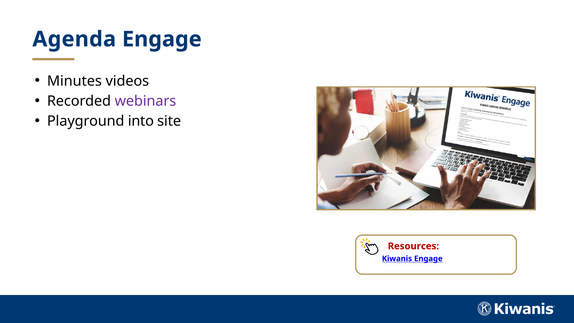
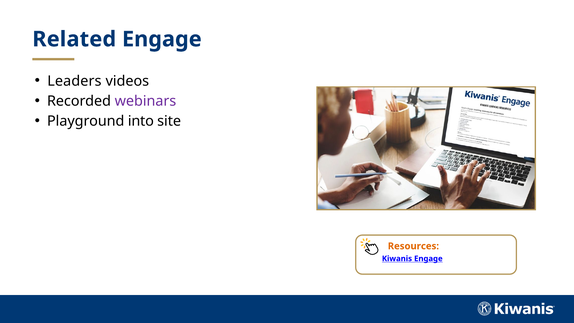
Agenda: Agenda -> Related (74, 39)
Minutes: Minutes -> Leaders (74, 81)
Resources colour: red -> orange (413, 246)
